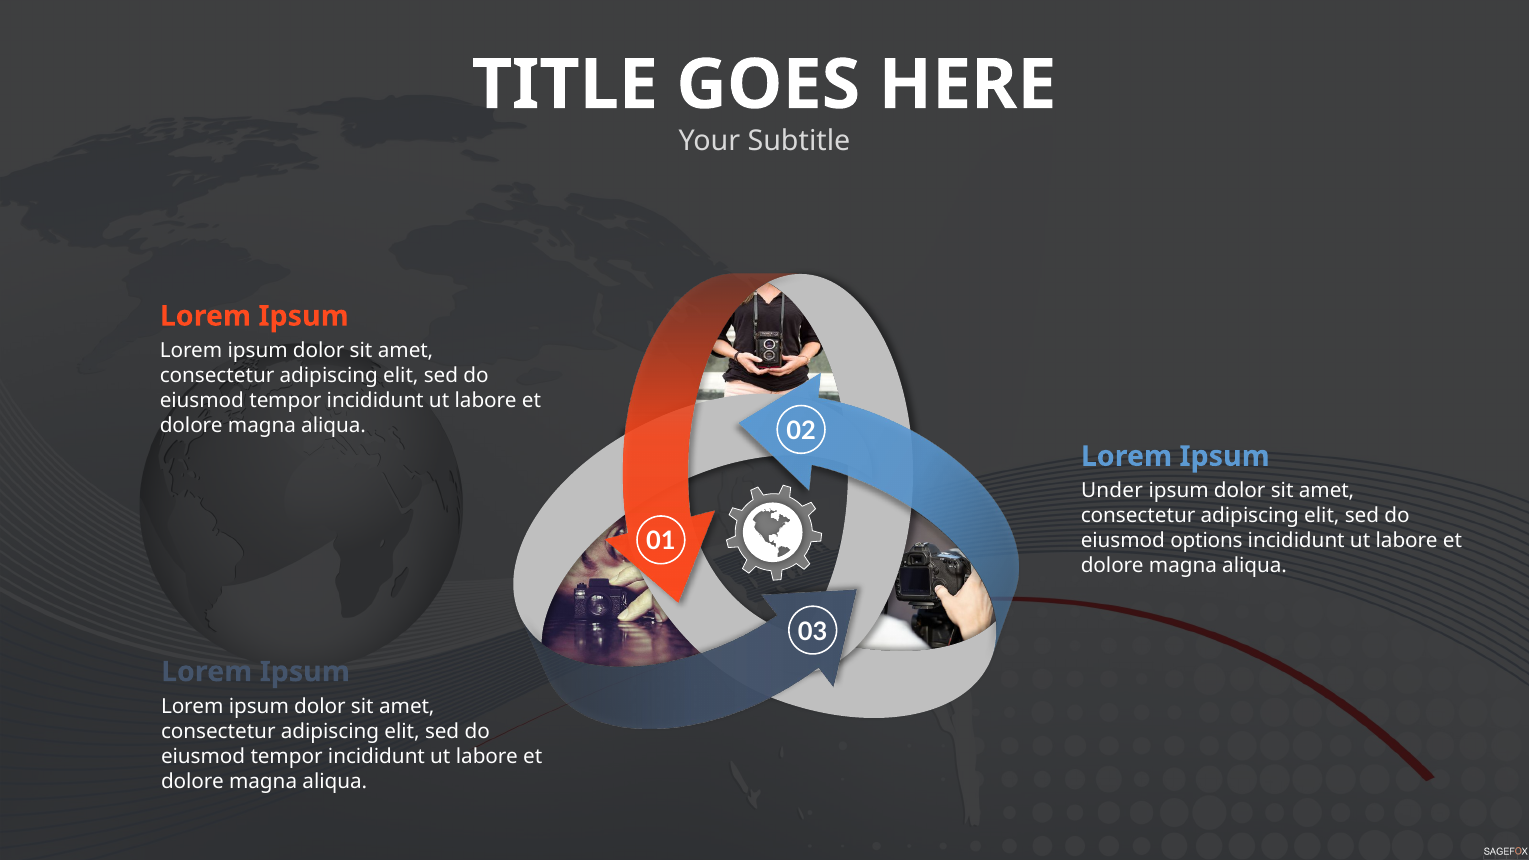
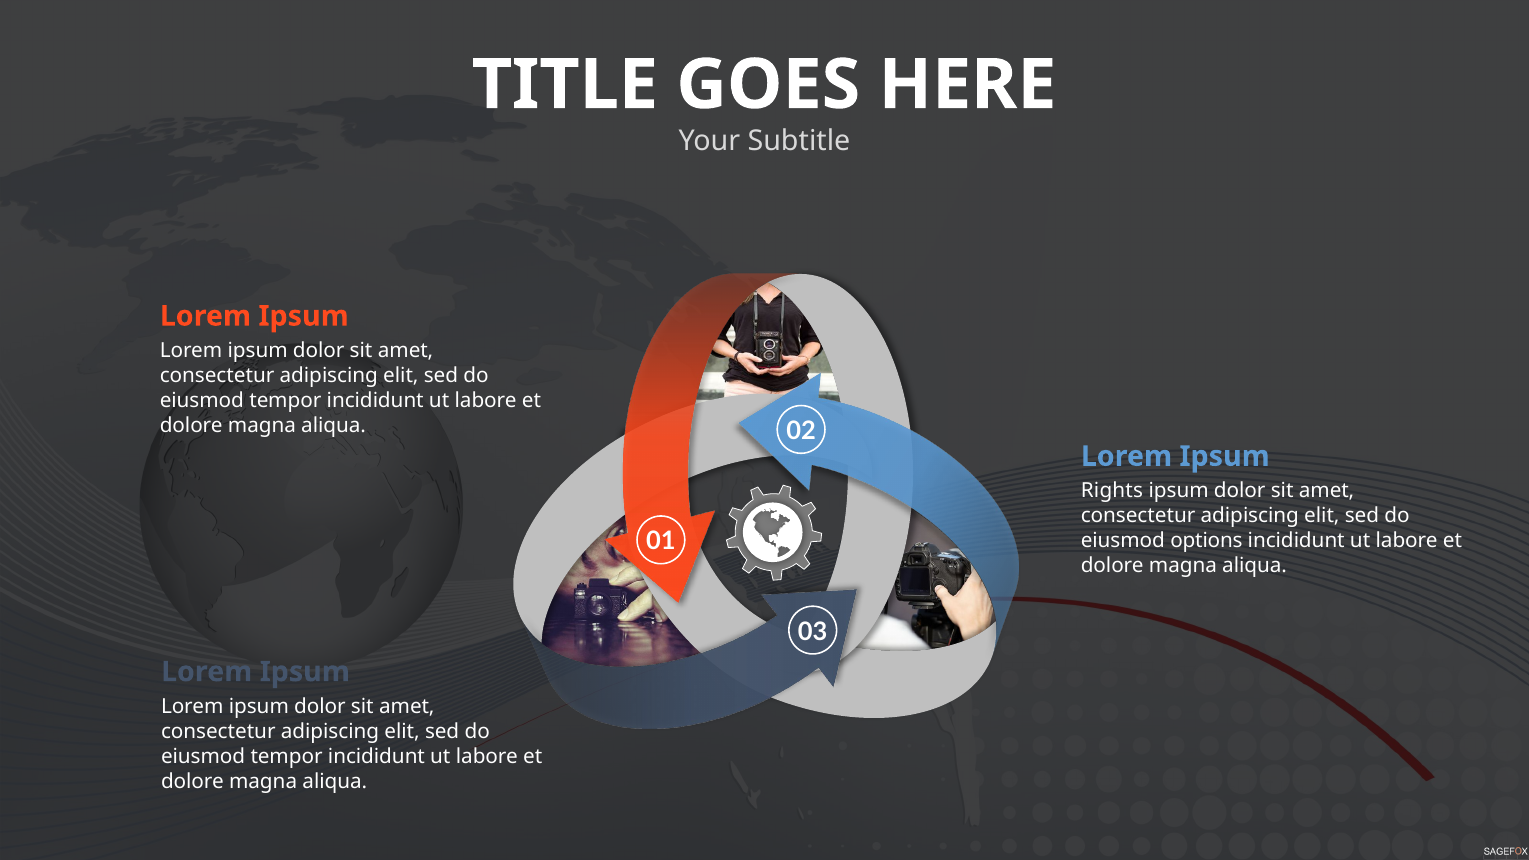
Under: Under -> Rights (1112, 491)
